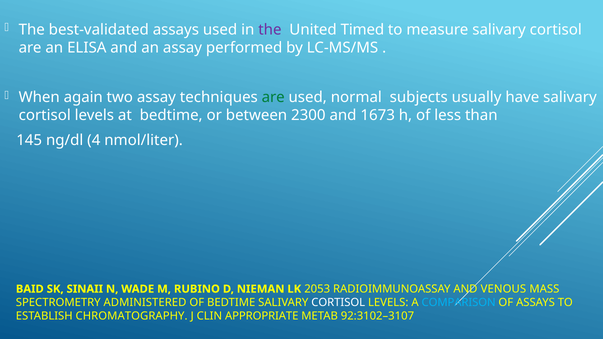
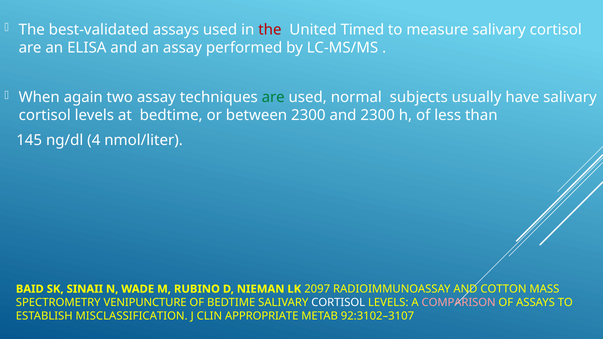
the colour: purple -> red (270, 30)
and 1673: 1673 -> 2300 (378, 115)
2053: 2053 -> 2097 (317, 289)
VENOUS: VENOUS -> COTTON (503, 289)
ADMINISTERED: ADMINISTERED -> VENIPUNCTURE (145, 303)
COMPARISON colour: light blue -> pink (459, 303)
CHROMATOGRAPHY: CHROMATOGRAPHY -> MISCLASSIFICATION (132, 316)
